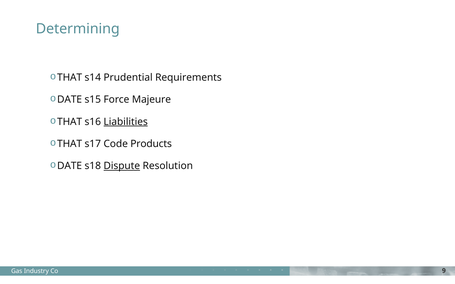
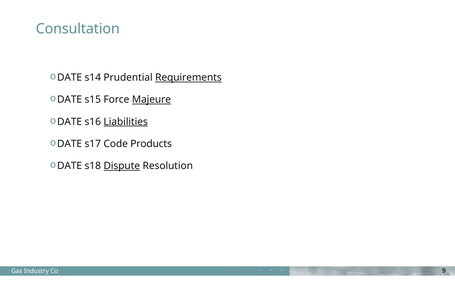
Determining: Determining -> Consultation (78, 29)
THAT: THAT -> DATE (70, 78)
Requirements underline: none -> present (188, 78)
Majeure underline: none -> present (151, 100)
THAT: THAT -> DATE (70, 122)
THAT: THAT -> DATE (70, 144)
